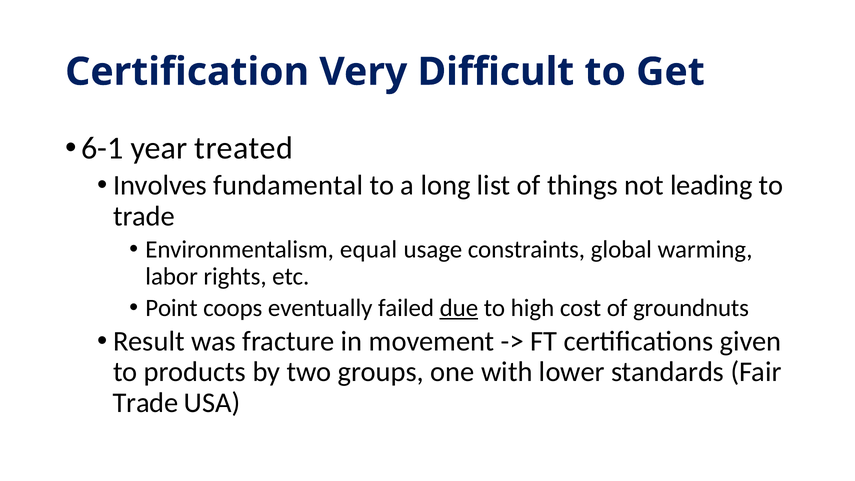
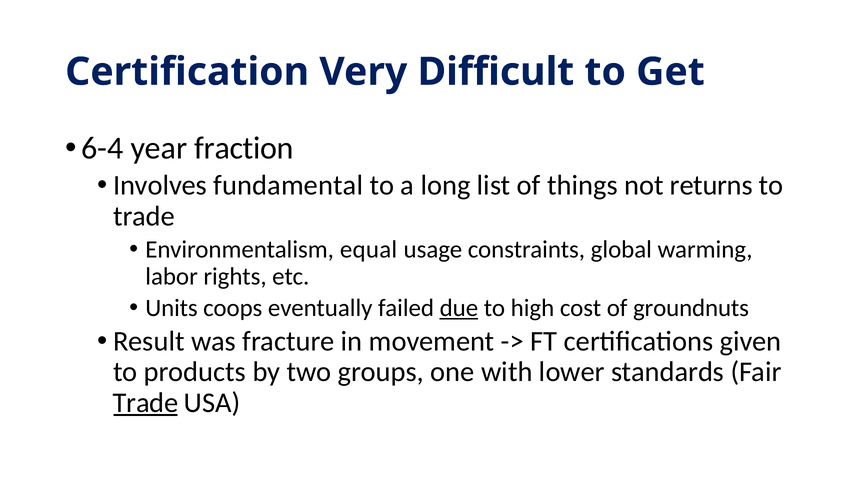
6-1: 6-1 -> 6-4 (102, 148)
treated: treated -> fraction (244, 148)
leading: leading -> returns (711, 186)
Point: Point -> Units (171, 308)
Trade underline: none -> present (146, 403)
